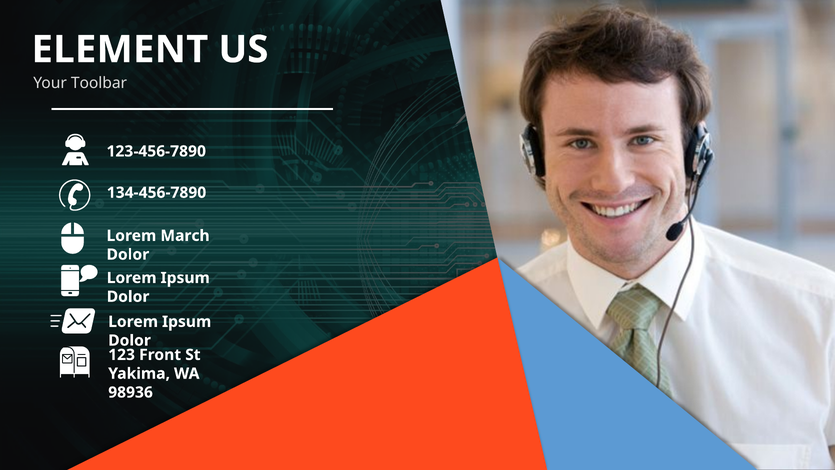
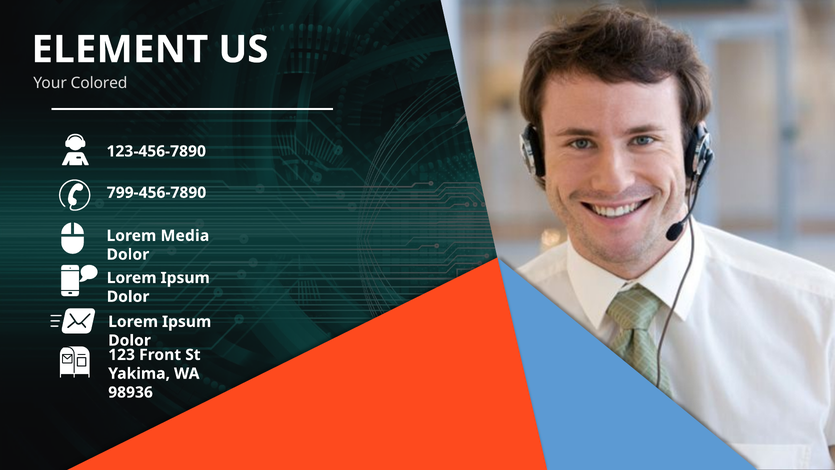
Toolbar: Toolbar -> Colored (99, 83)
134-456-7890: 134-456-7890 -> 799-456-7890 (157, 193)
March: March -> Media (185, 236)
